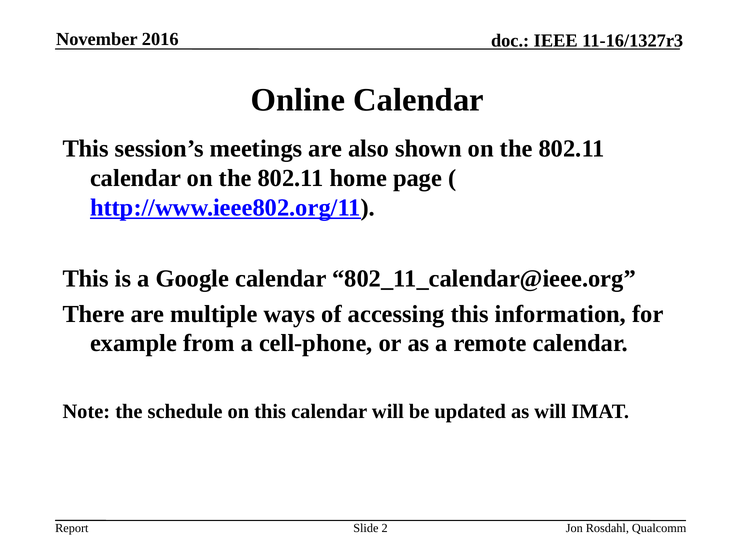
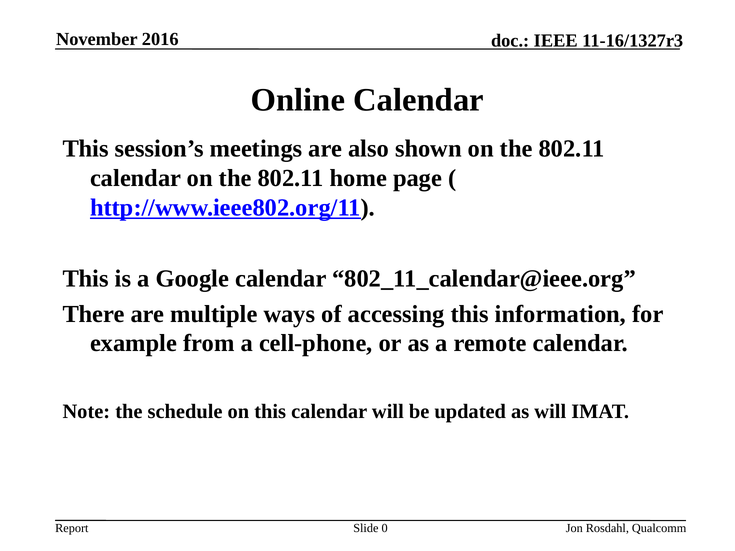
2: 2 -> 0 (385, 529)
